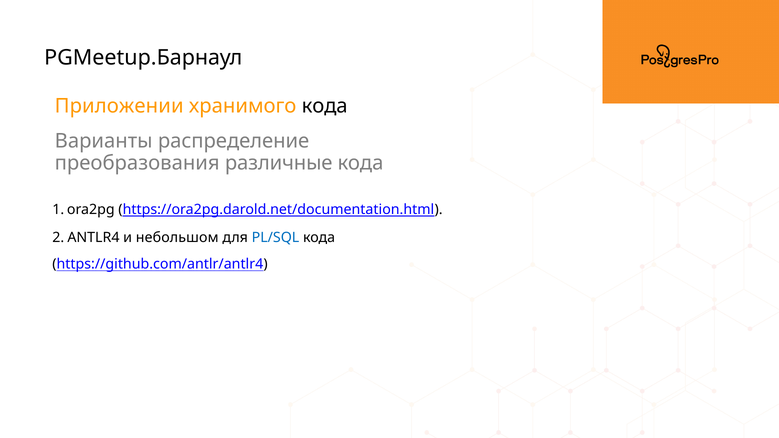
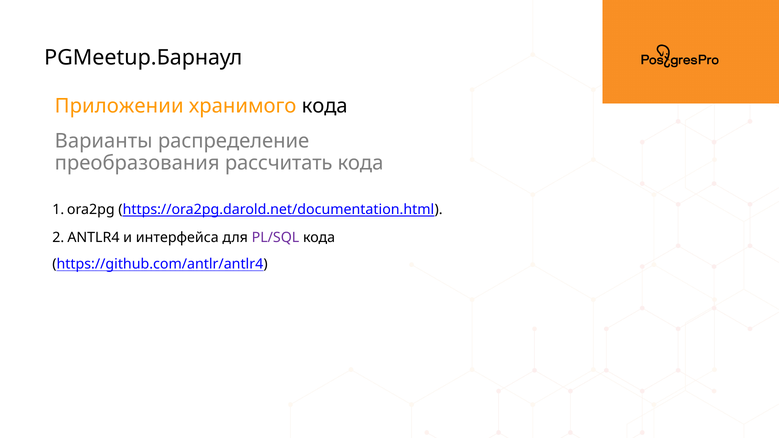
различные: различные -> рассчитать (279, 163)
небольшом: небольшом -> интерфейса (177, 238)
PL/SQL colour: blue -> purple (275, 238)
